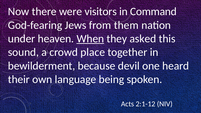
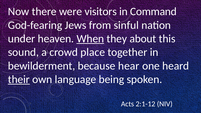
them: them -> sinful (126, 25)
asked: asked -> about (143, 39)
devil: devil -> hear (129, 66)
their underline: none -> present (19, 79)
